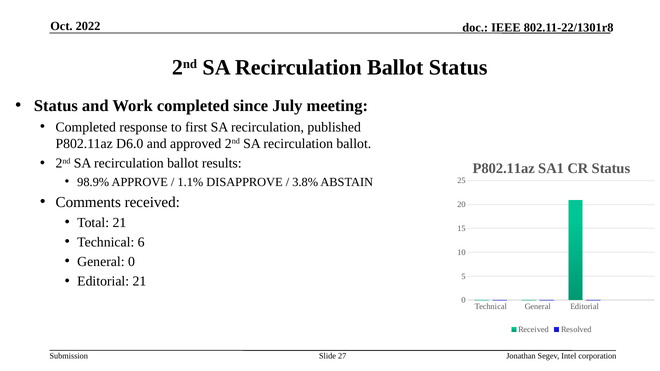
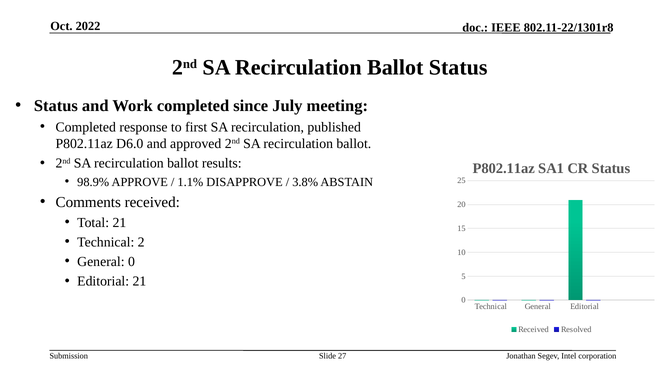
6: 6 -> 2 (141, 242)
